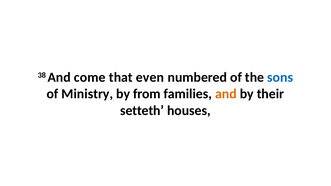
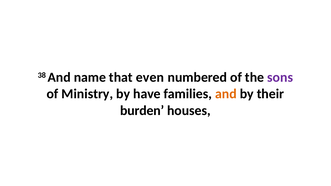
come: come -> name (90, 77)
sons colour: blue -> purple (280, 77)
from: from -> have (147, 94)
setteth: setteth -> burden (142, 111)
